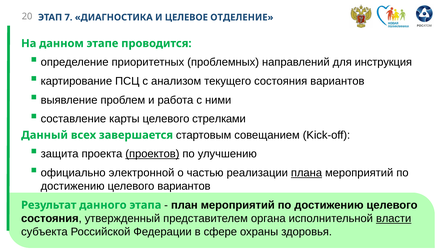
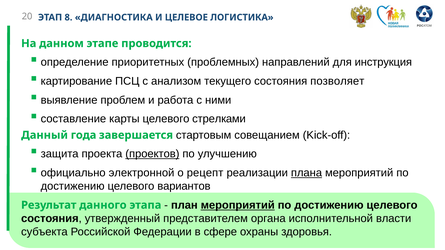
7: 7 -> 8 (68, 17)
ОТДЕЛЕНИЕ: ОТДЕЛЕНИЕ -> ЛОГИСТИКА (242, 17)
состояния вариантов: вариантов -> позволяет (337, 81)
всех: всех -> года (84, 135)
частью: частью -> рецепт (205, 173)
мероприятий underline: none -> present (238, 205)
власти underline: present -> none (394, 219)
